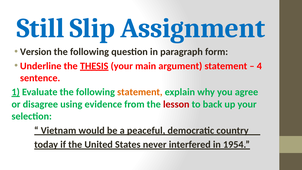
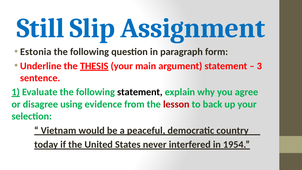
Version: Version -> Estonia (36, 52)
4: 4 -> 3 (259, 66)
statement colour: orange -> black (140, 92)
